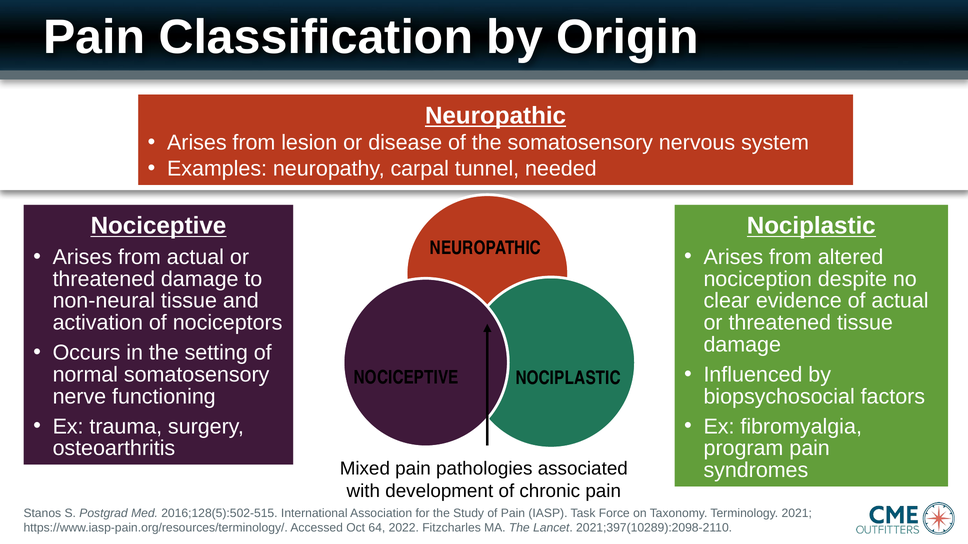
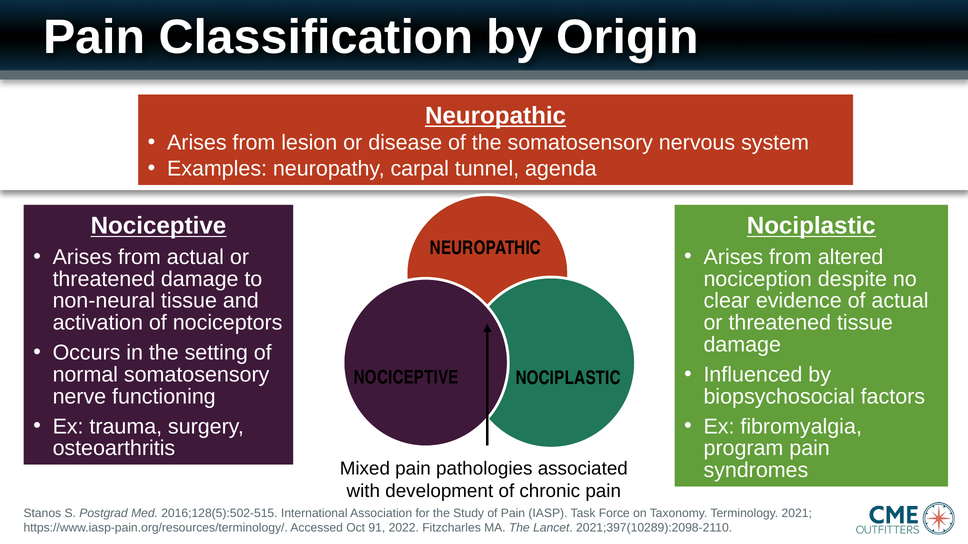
needed: needed -> agenda (561, 169)
64: 64 -> 91 (377, 528)
